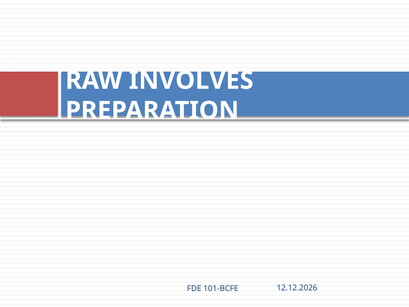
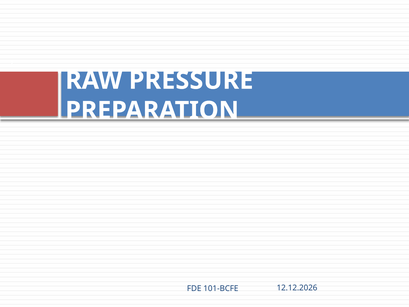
INVOLVES: INVOLVES -> PRESSURE (191, 80)
